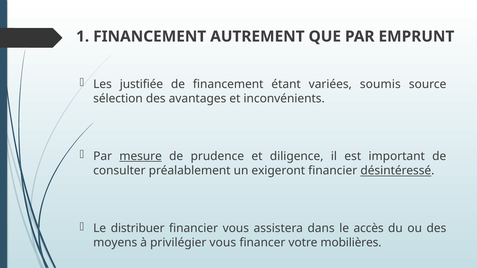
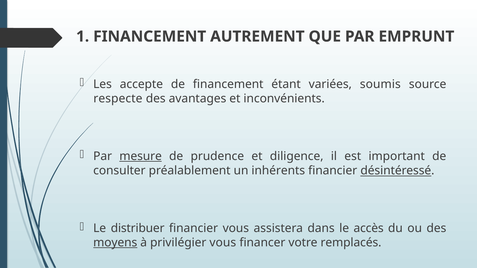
justifiée: justifiée -> accepte (141, 84)
sélection: sélection -> respecte (118, 99)
exigeront: exigeront -> inhérents (278, 171)
moyens underline: none -> present (115, 243)
mobilières: mobilières -> remplacés (351, 243)
